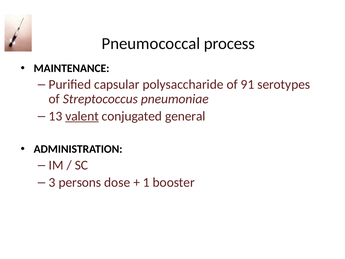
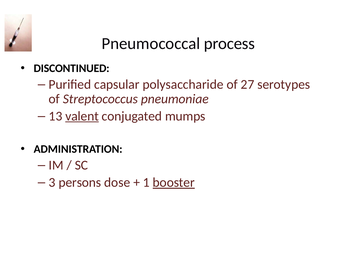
MAINTENANCE: MAINTENANCE -> DISCONTINUED (72, 68)
91: 91 -> 27 (248, 84)
general: general -> mumps (185, 116)
booster underline: none -> present (174, 182)
